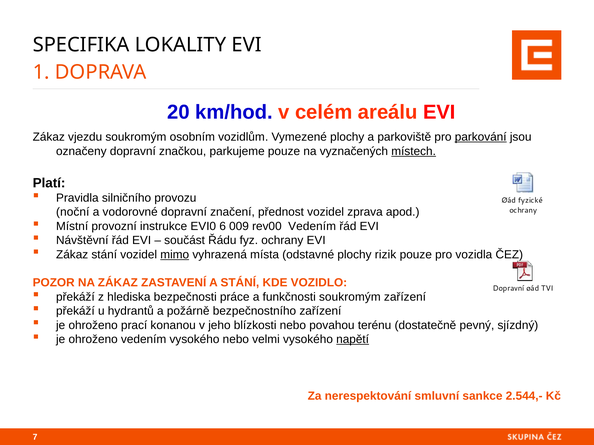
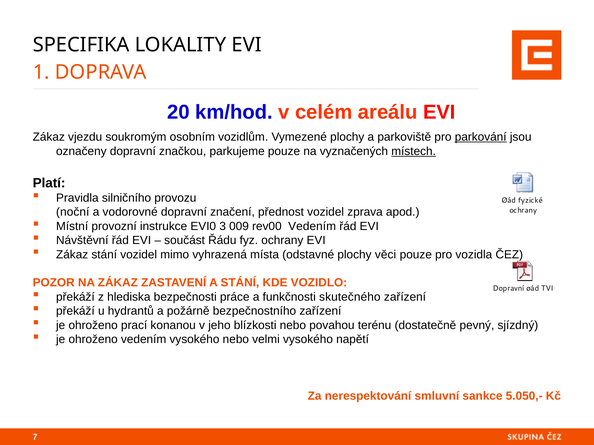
6: 6 -> 3 (223, 226)
mimo underline: present -> none (175, 255)
rizik: rizik -> věci (386, 255)
funkčnosti soukromým: soukromým -> skutečného (350, 297)
napětí underline: present -> none (353, 340)
2.544,-: 2.544,- -> 5.050,- (524, 396)
